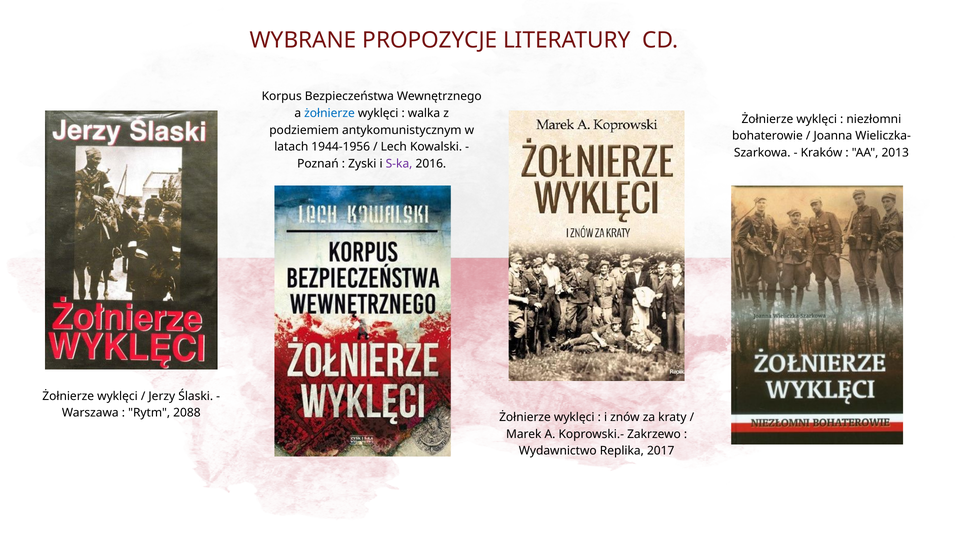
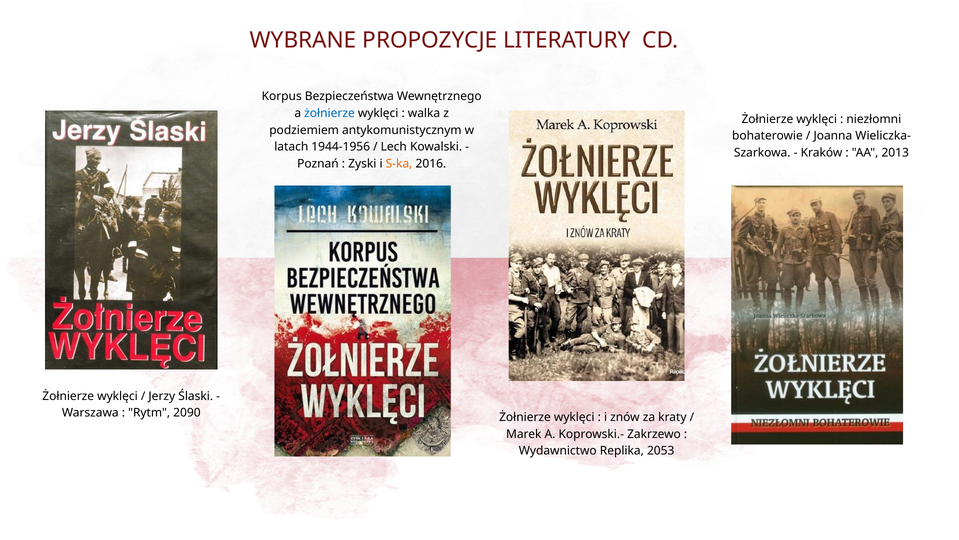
S-ka colour: purple -> orange (399, 164)
2088: 2088 -> 2090 (187, 413)
2017: 2017 -> 2053 (661, 451)
